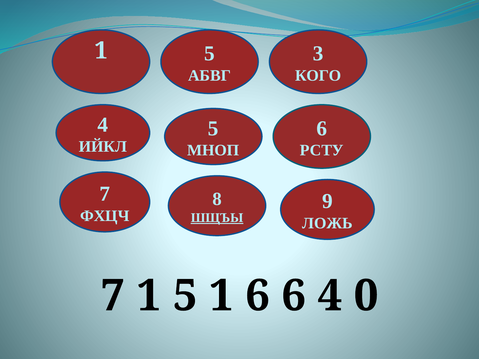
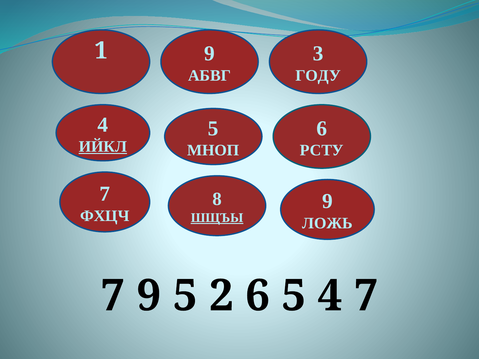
5: 5 -> 9 (210, 54)
КОГО: КОГО -> ГОДУ (318, 76)
ИЙКЛ underline: none -> present (103, 147)
7 1: 1 -> 9 (149, 296)
5 1: 1 -> 2 (221, 296)
6 6: 6 -> 5 (294, 296)
4 0: 0 -> 7 (366, 296)
